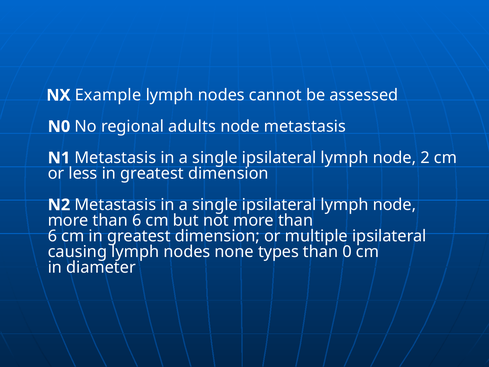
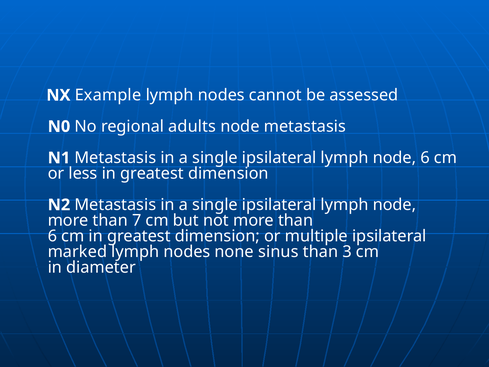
node 2: 2 -> 6 (425, 158)
6: 6 -> 7 (137, 220)
causing: causing -> marked (77, 252)
types: types -> sinus (278, 252)
0: 0 -> 3 (347, 252)
